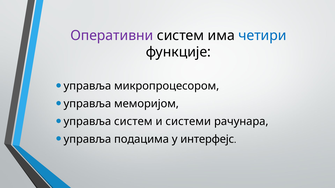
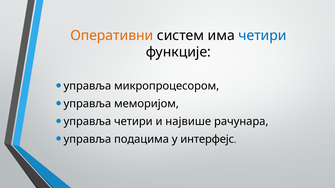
Оперативни colour: purple -> orange (112, 36)
управља систем: систем -> четири (133, 122)
системи: системи -> највише (188, 122)
